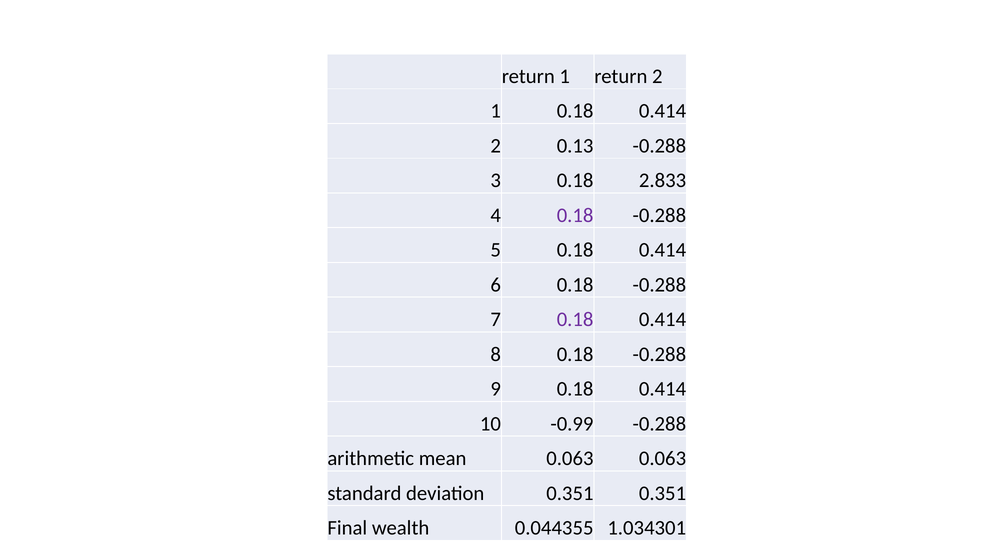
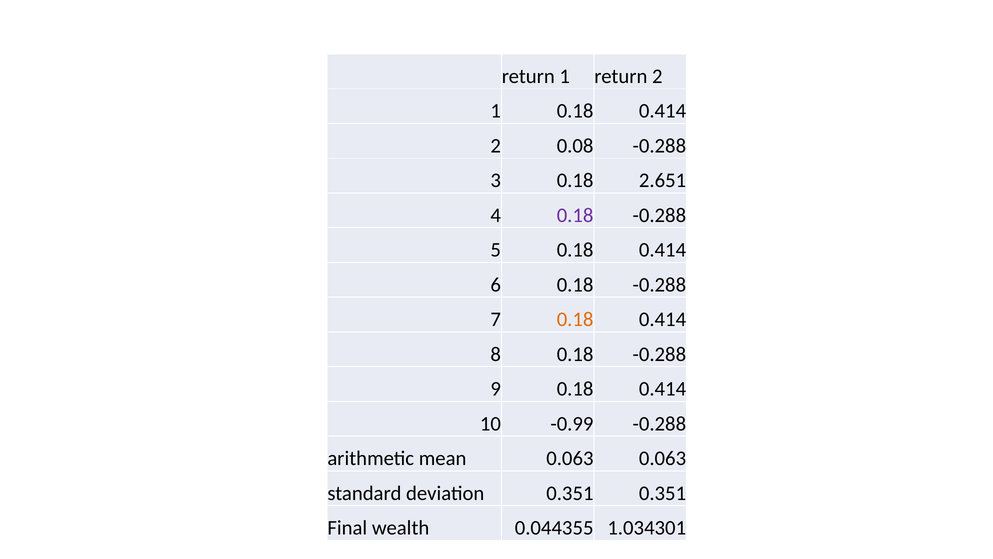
0.13: 0.13 -> 0.08 (575, 146)
2.833: 2.833 -> 2.651 (663, 180)
0.18 colour: purple -> orange (575, 319)
